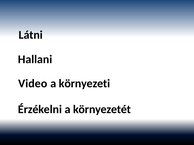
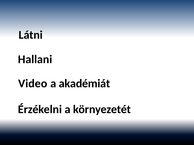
környezeti: környezeti -> akadémiát (84, 84)
